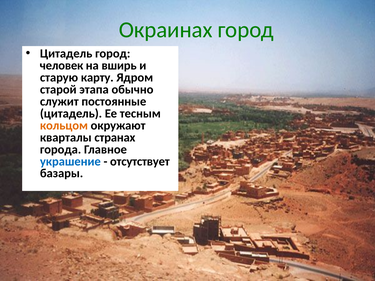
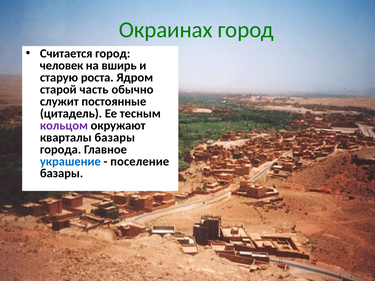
Цитадель: Цитадель -> Считается (66, 53)
карту: карту -> роста (97, 78)
этапа: этапа -> часть (94, 90)
кольцом colour: orange -> purple (64, 126)
кварталы странах: странах -> базары (115, 138)
отсутствует: отсутствует -> поселение (140, 162)
